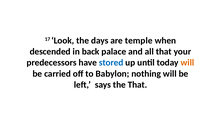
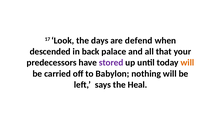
temple: temple -> defend (139, 41)
stored colour: blue -> purple (111, 63)
the That: That -> Heal (137, 85)
